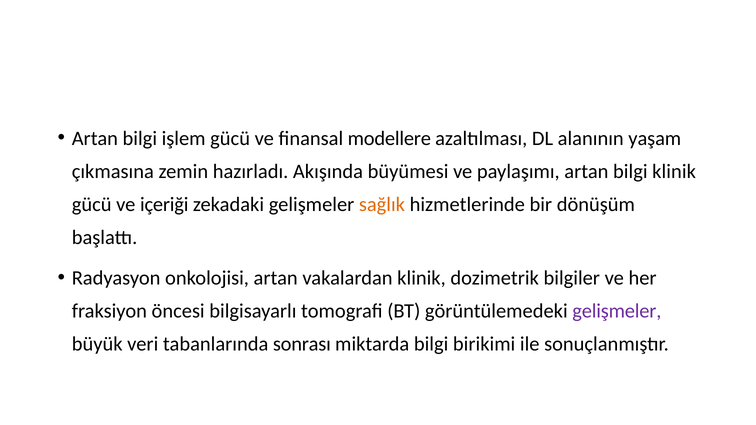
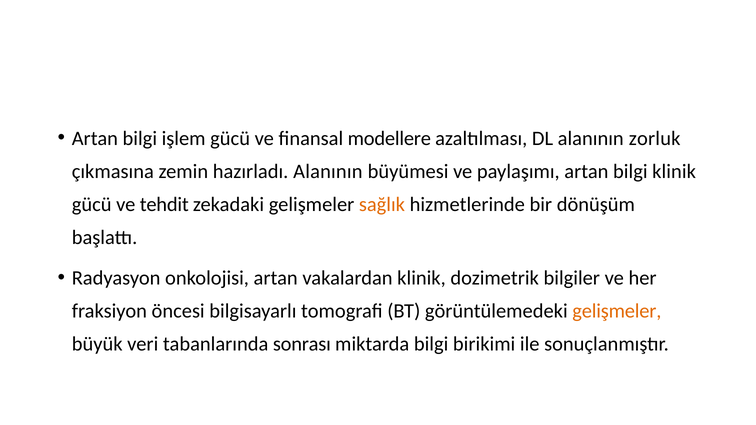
yaşam: yaşam -> zorluk (655, 138)
hazırladı Akışında: Akışında -> Alanının (328, 171)
içeriği: içeriği -> tehdit (164, 205)
gelişmeler colour: purple -> orange (617, 311)
